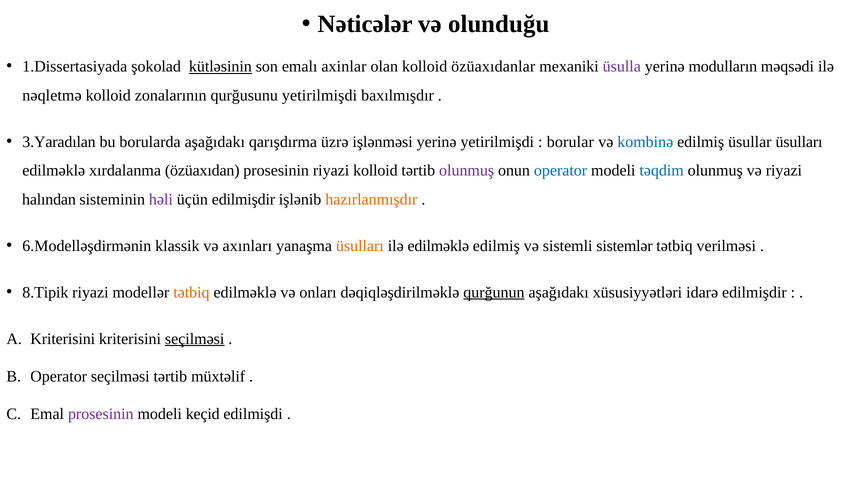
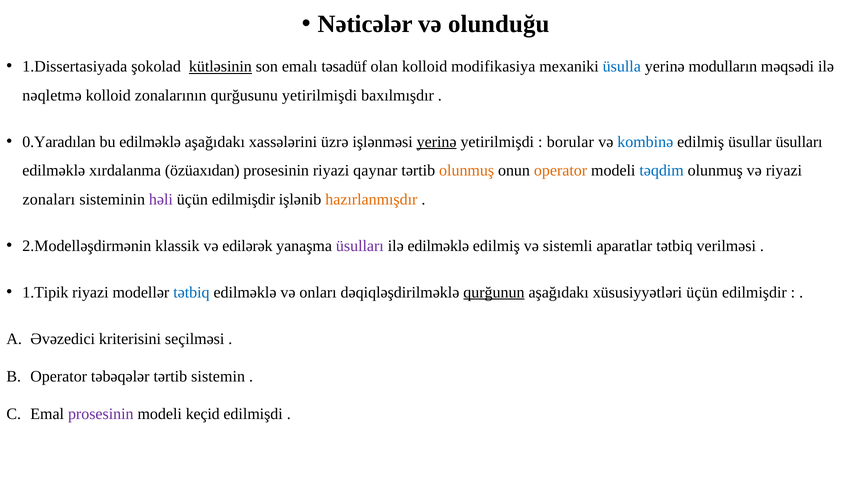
axinlar: axinlar -> təsadüf (344, 67)
özüaxıdanlar: özüaxıdanlar -> modifikasiya (493, 67)
üsulla colour: purple -> blue (622, 67)
3.Yaradılan: 3.Yaradılan -> 0.Yaradılan (59, 142)
bu borularda: borularda -> edilməklə (150, 142)
qarışdırma: qarışdırma -> xassələrini (283, 142)
yerinə underline: none -> present (437, 142)
riyazi kolloid: kolloid -> qaynar (375, 171)
olunmuş colour: purple -> orange (467, 171)
operator colour: blue -> orange (561, 171)
halından: halından -> zonaları (49, 199)
6.Modelləşdirmənin: 6.Modelləşdirmənin -> 2.Modelləşdirmənin (87, 246)
axınları: axınları -> edilərək (247, 246)
üsulları colour: orange -> purple (360, 246)
sistemlər: sistemlər -> aparatlar (624, 246)
8.Tipik: 8.Tipik -> 1.Tipik (45, 292)
tətbiq colour: orange -> blue (191, 292)
xüsusiyyətləri idarə: idarə -> üçün (702, 292)
Kriterisini: Kriterisini -> Əvəzedici (63, 339)
seçilməsi underline: present -> none (195, 339)
Operator seçilməsi: seçilməsi -> təbəqələr (120, 377)
müxtəlif: müxtəlif -> sistemin (218, 377)
